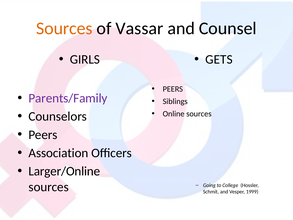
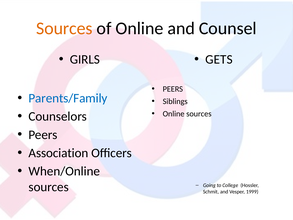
of Vassar: Vassar -> Online (139, 28)
Parents/Family colour: purple -> blue (68, 98)
Larger/Online: Larger/Online -> When/Online (64, 171)
